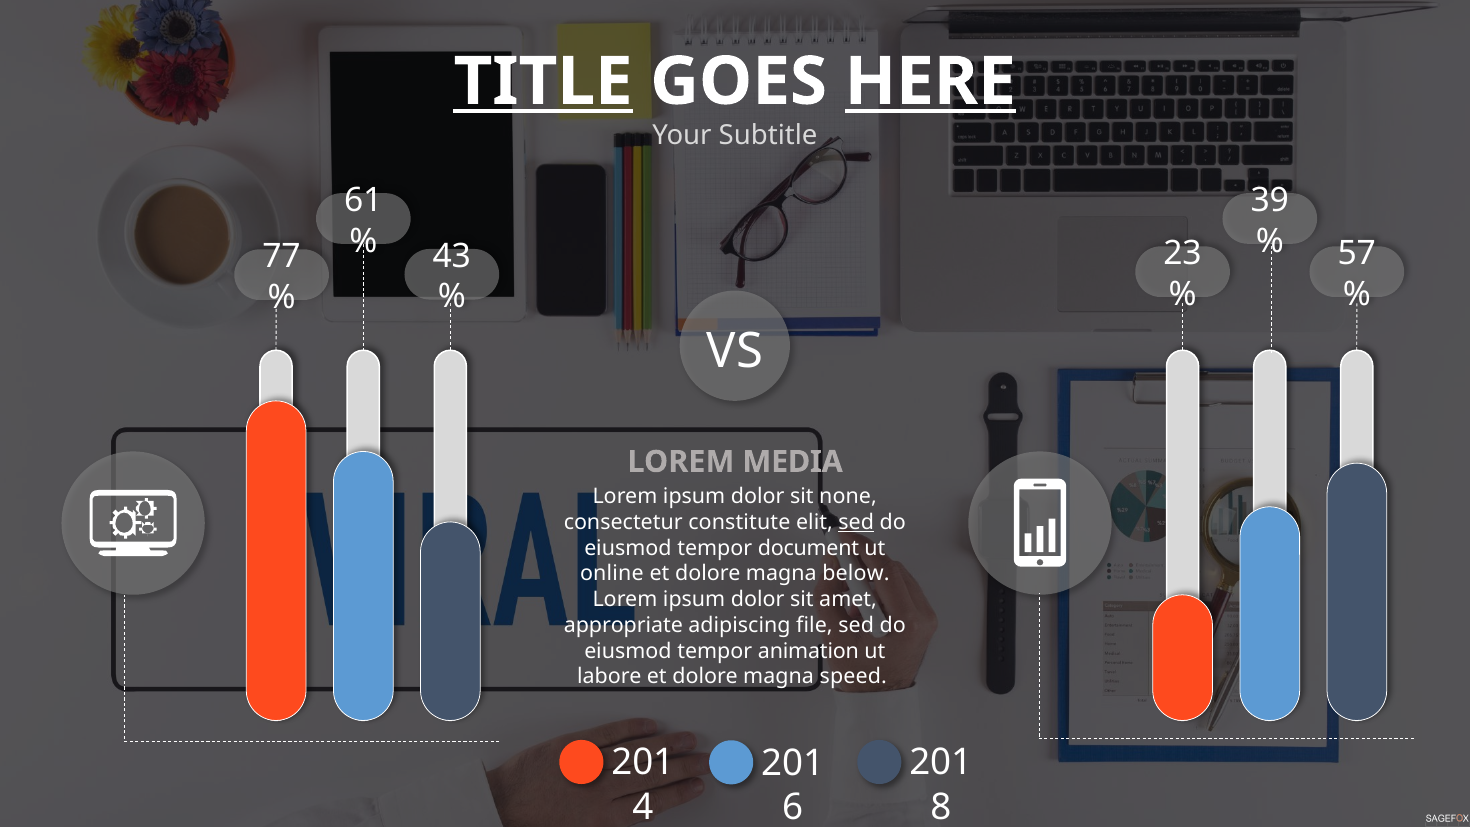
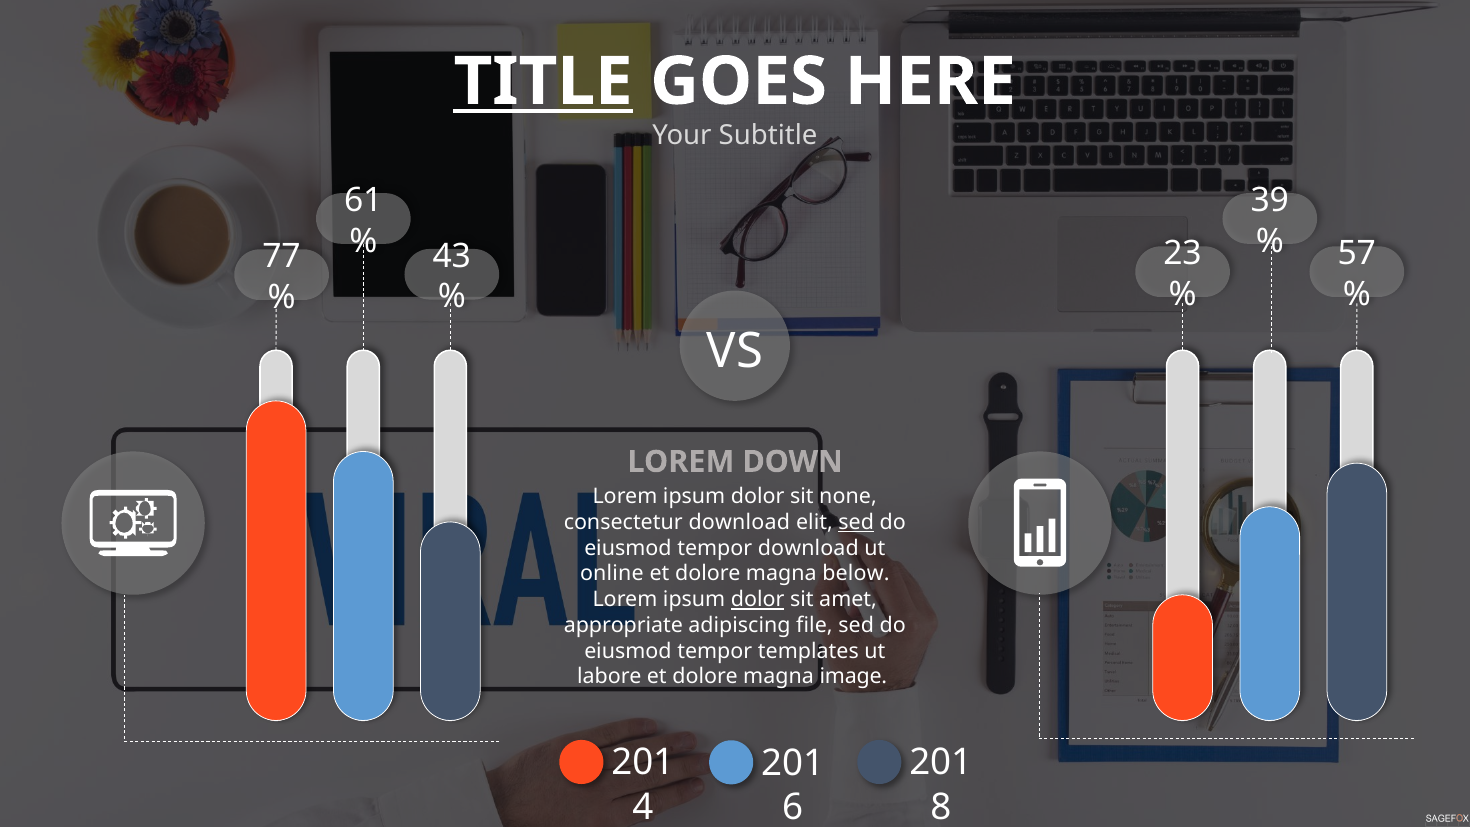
HERE underline: present -> none (930, 82)
MEDIA: MEDIA -> DOWN (793, 462)
consectetur constitute: constitute -> download (739, 522)
tempor document: document -> download (808, 548)
dolor underline: none -> present (758, 600)
animation: animation -> templates (808, 651)
speed: speed -> image (853, 677)
